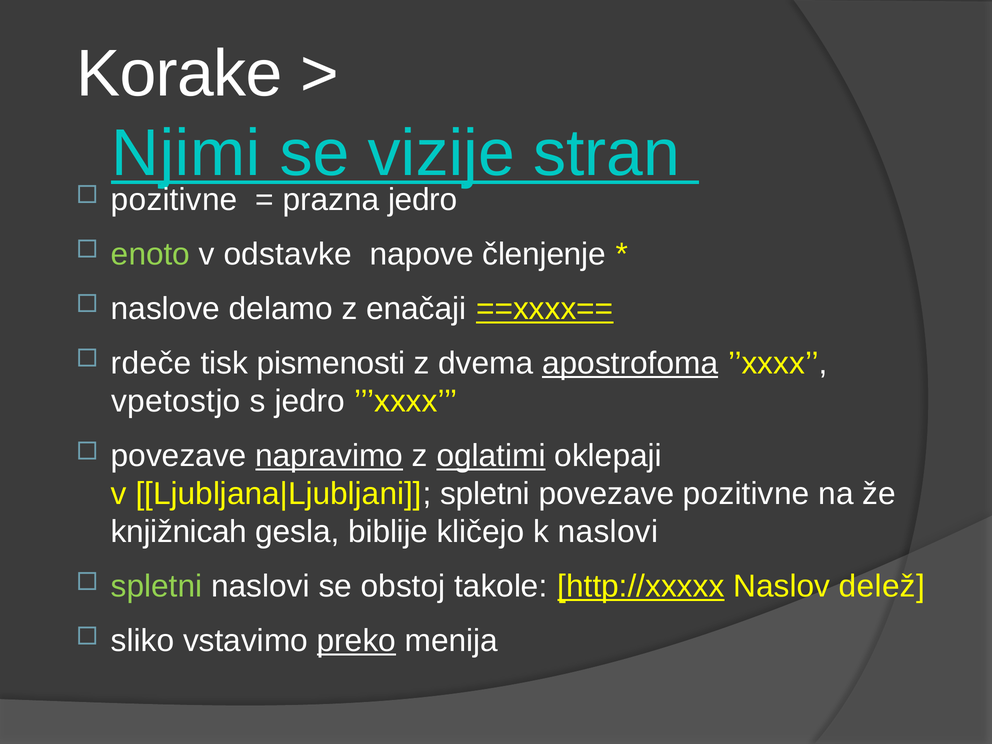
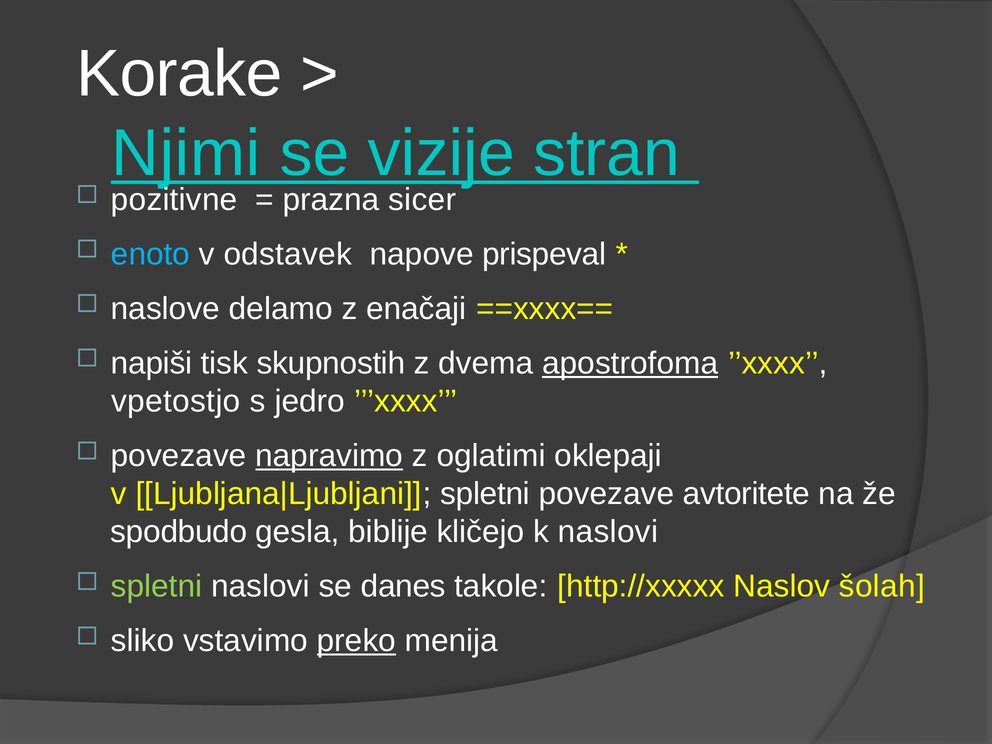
prazna jedro: jedro -> sicer (422, 200)
enoto colour: light green -> light blue (150, 254)
odstavke: odstavke -> odstavek (288, 254)
členjenje: členjenje -> prispeval (544, 254)
==xxxx== underline: present -> none (545, 309)
rdeče: rdeče -> napiši (152, 363)
pismenosti: pismenosti -> skupnostih (331, 363)
oglatimi underline: present -> none (491, 456)
povezave pozitivne: pozitivne -> avtoritete (746, 494)
knjižnicah: knjižnicah -> spodbudo (179, 532)
obstoj: obstoj -> danes (403, 586)
http://xxxxx underline: present -> none (641, 586)
delež: delež -> šolah (882, 586)
